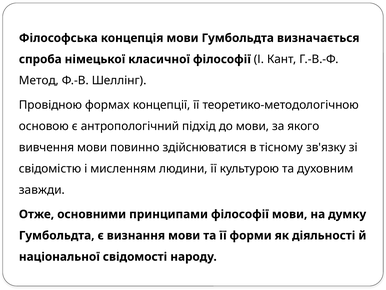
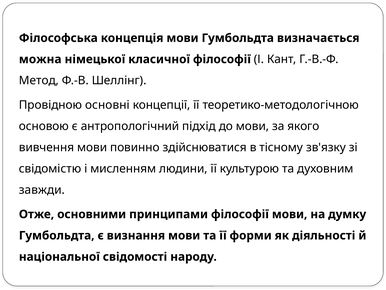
спроба: спроба -> можна (40, 59)
формах: формах -> основні (107, 105)
